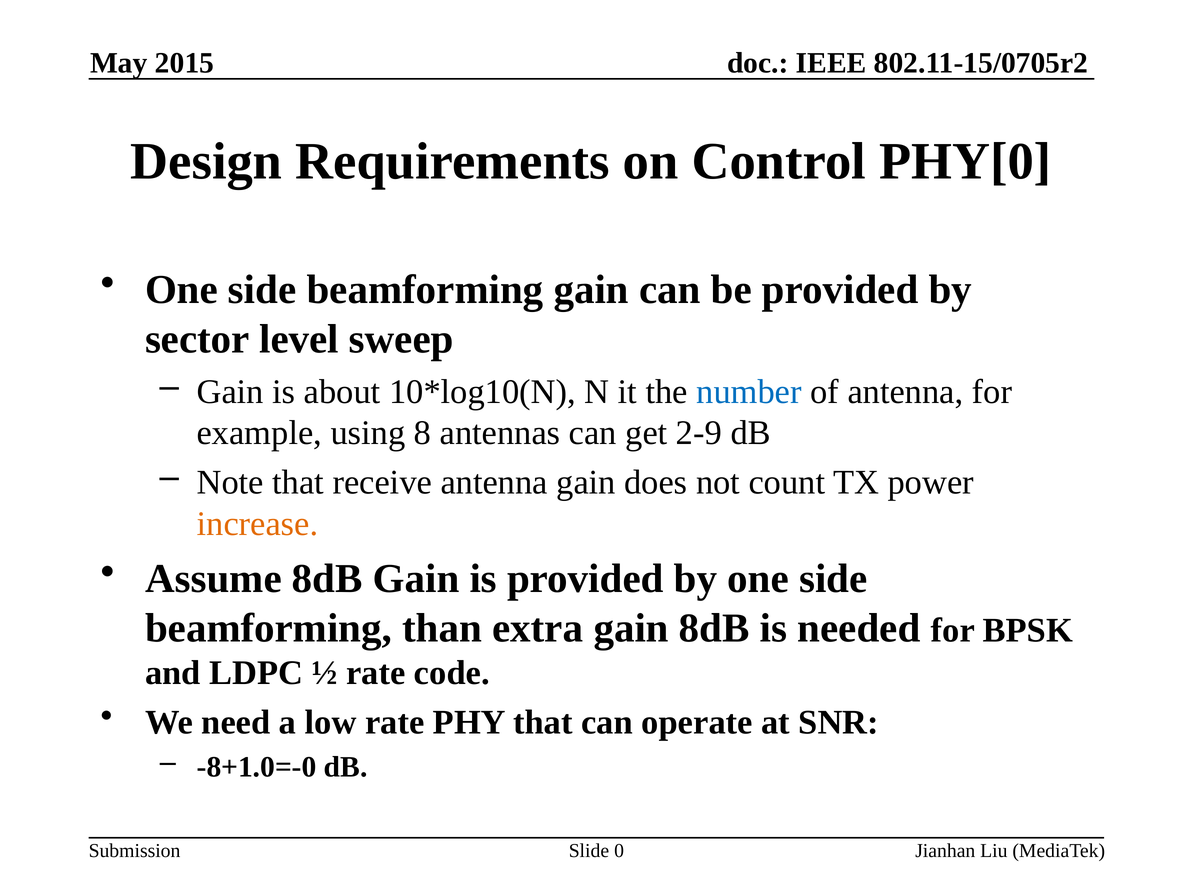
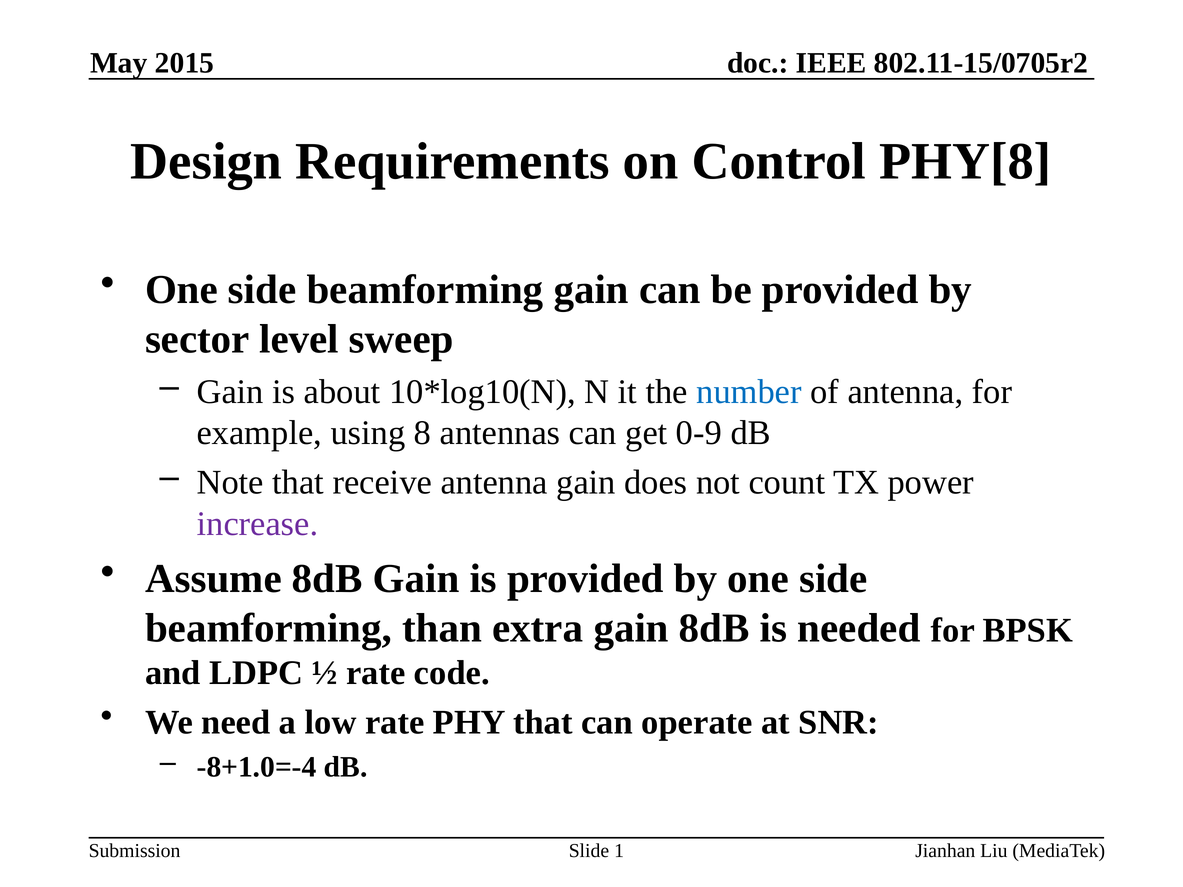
PHY[0: PHY[0 -> PHY[8 (965, 161)
2-9: 2-9 -> 0-9 (699, 433)
increase colour: orange -> purple (258, 524)
-8+1.0=-0: -8+1.0=-0 -> -8+1.0=-4 (257, 767)
0: 0 -> 1 (619, 851)
